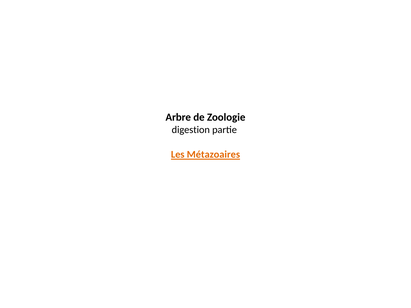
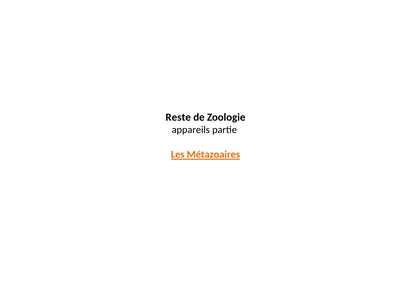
Arbre: Arbre -> Reste (178, 117)
digestion: digestion -> appareils (191, 130)
